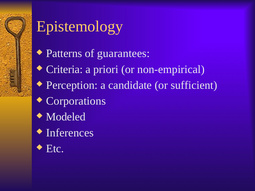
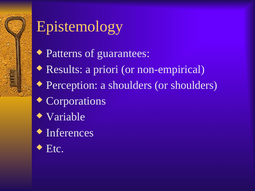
Criteria: Criteria -> Results (64, 69)
a candidate: candidate -> shoulders (130, 85)
or sufficient: sufficient -> shoulders (194, 85)
Modeled: Modeled -> Variable (66, 117)
